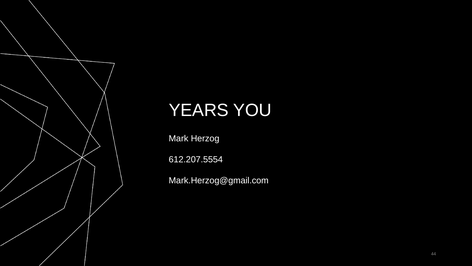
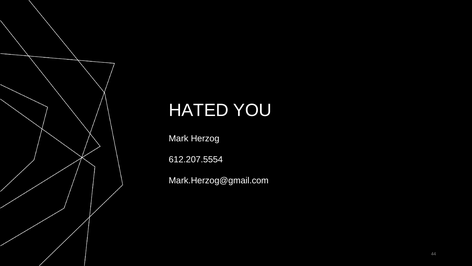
YEARS: YEARS -> HATED (199, 110)
